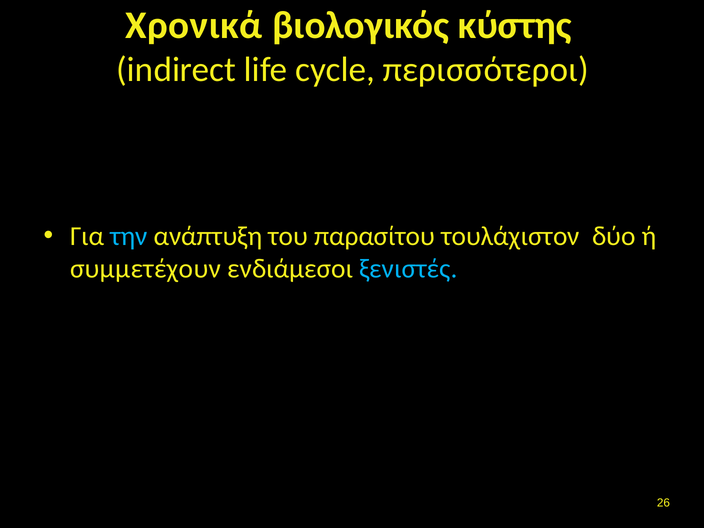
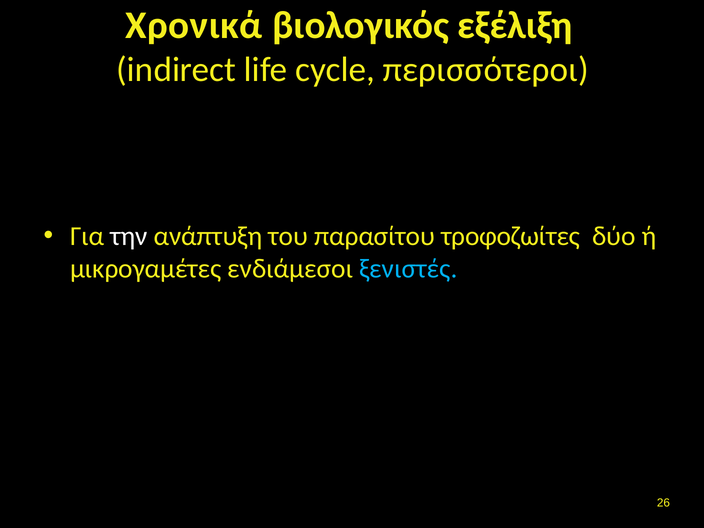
κύστης: κύστης -> εξέλιξη (515, 26)
την colour: light blue -> white (129, 236)
τουλάχιστον: τουλάχιστον -> τροφοζωίτες (511, 236)
συμμετέχουν: συμμετέχουν -> μικρογαμέτες (146, 269)
